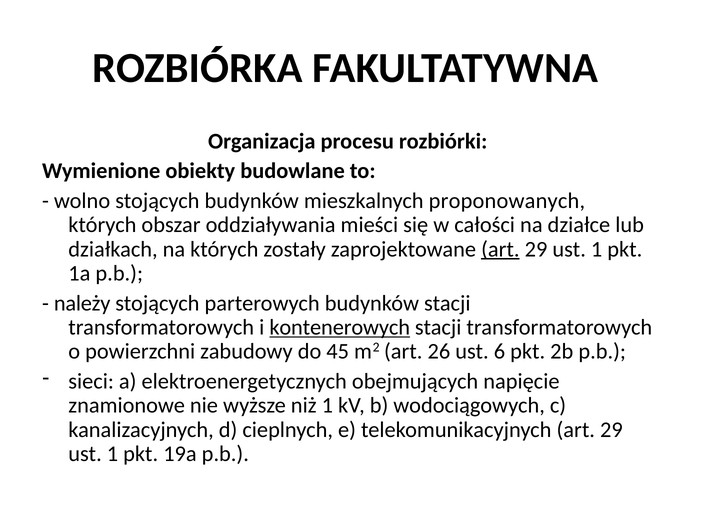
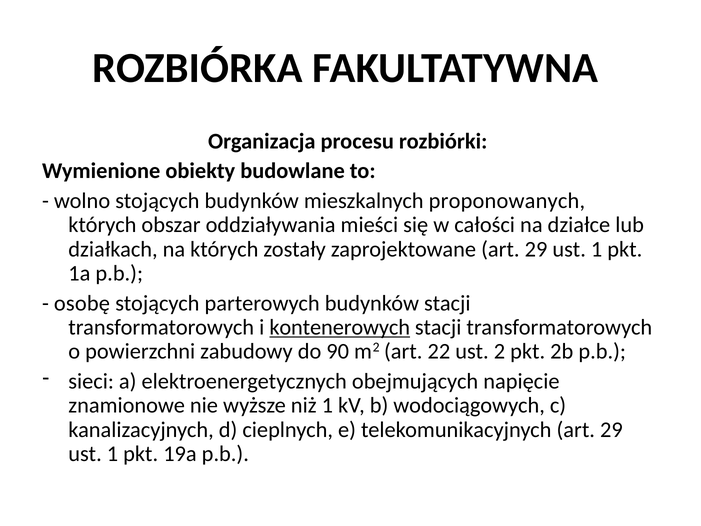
art underline: present -> none (500, 249)
należy: należy -> osobę (82, 303)
45: 45 -> 90 (338, 351)
26: 26 -> 22 (439, 351)
6: 6 -> 2 (499, 351)
